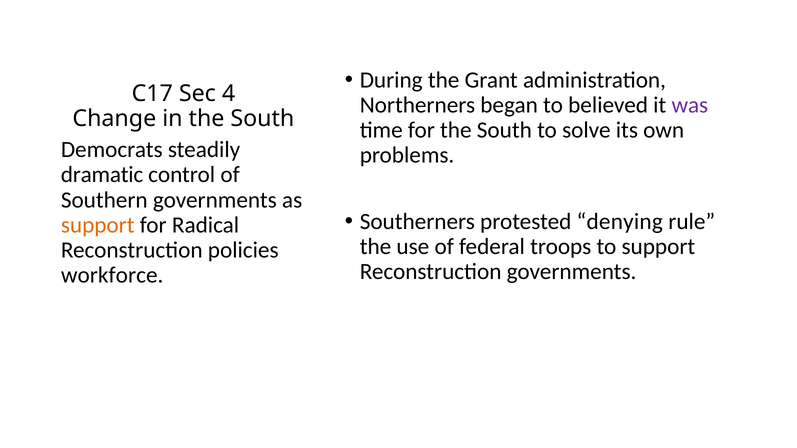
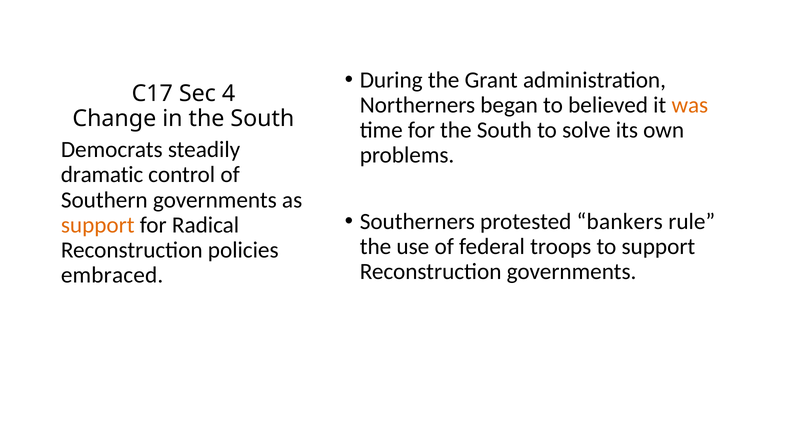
was colour: purple -> orange (690, 105)
denying: denying -> bankers (620, 222)
workforce: workforce -> embraced (112, 275)
